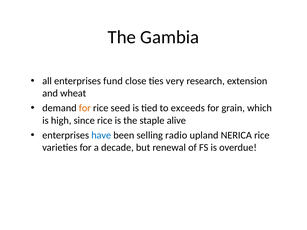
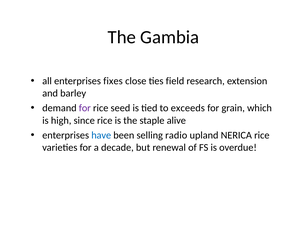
fund: fund -> fixes (113, 81)
very: very -> field (175, 81)
wheat: wheat -> barley (73, 93)
for colour: orange -> purple (85, 108)
